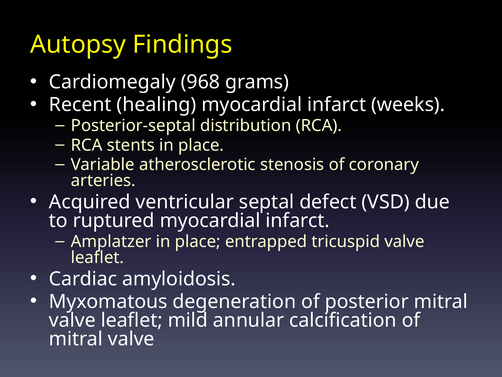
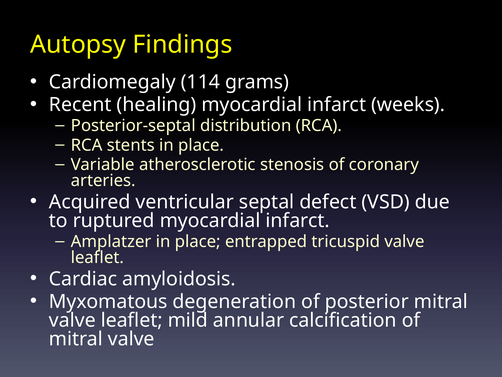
968: 968 -> 114 (200, 82)
